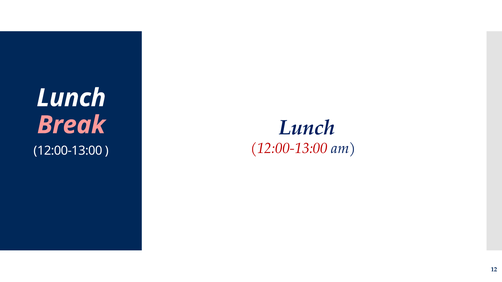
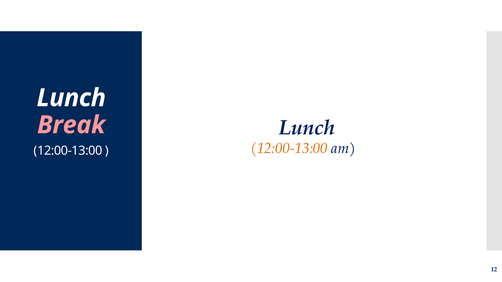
12:00-13:00 colour: red -> orange (289, 149)
